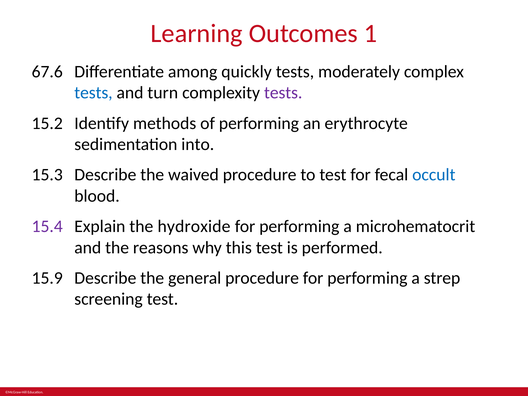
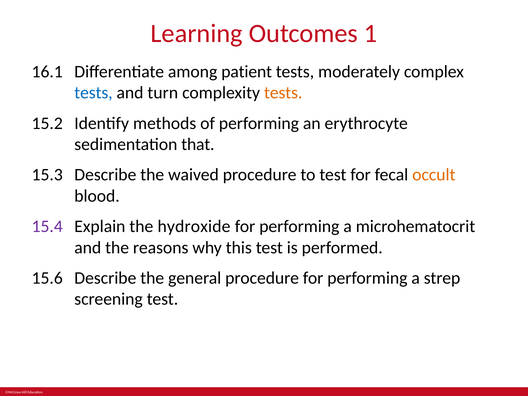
67.6: 67.6 -> 16.1 (47, 72)
quickly: quickly -> patient (247, 72)
tests colour: purple -> orange (283, 93)
into: into -> that (198, 144)
occult colour: blue -> orange (434, 175)
15.9: 15.9 -> 15.6 (47, 278)
